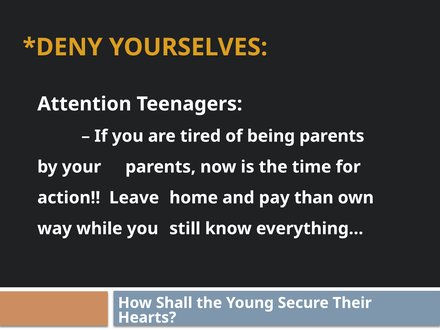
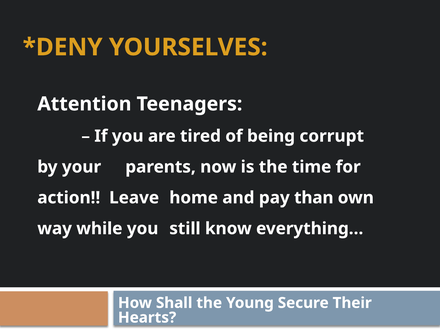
being parents: parents -> corrupt (332, 136)
